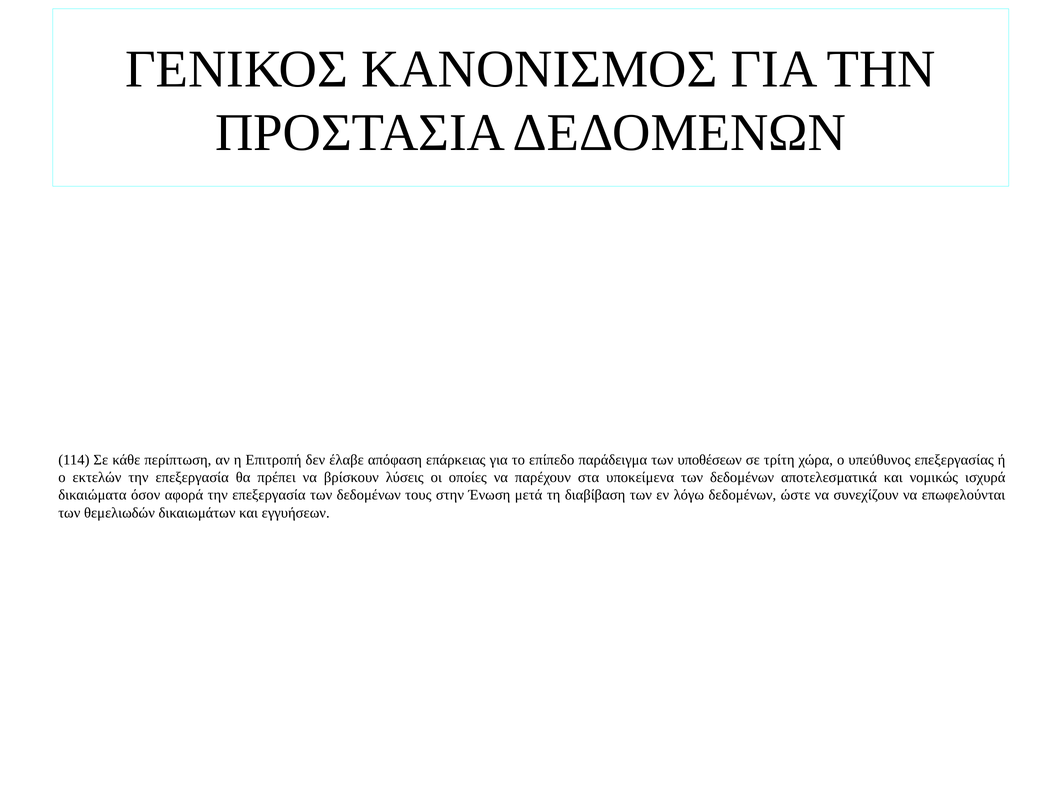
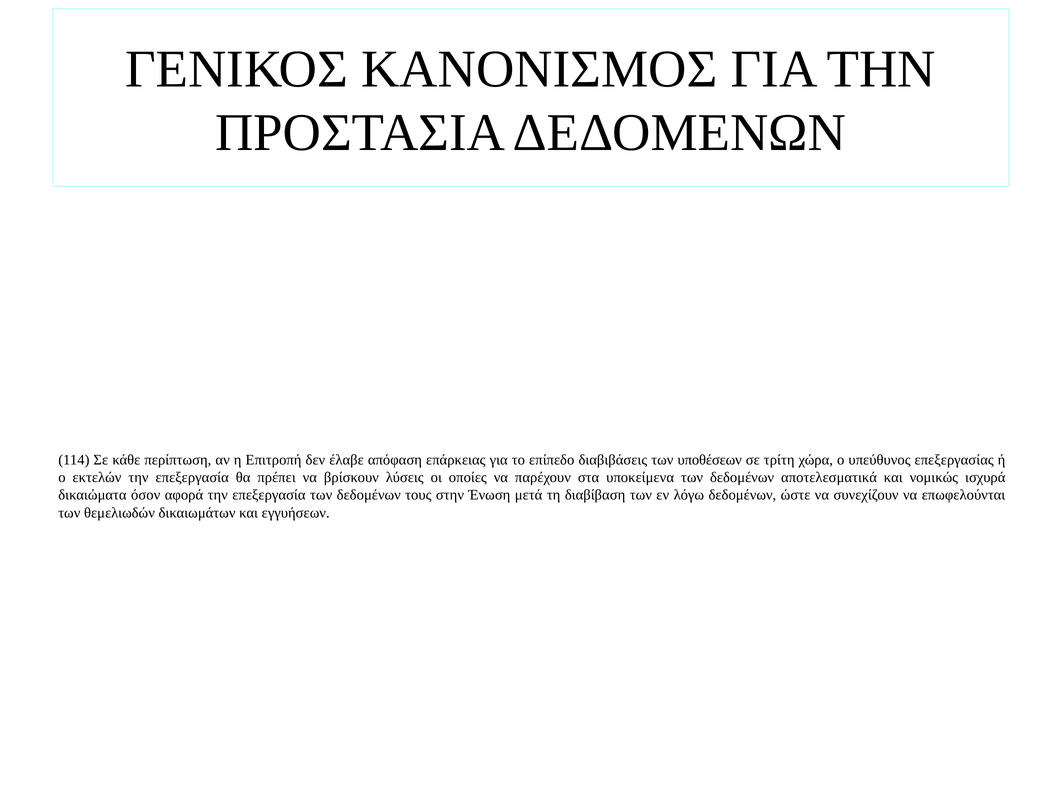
παράδειγμα: παράδειγμα -> διαβιβάσεις (613, 460)
